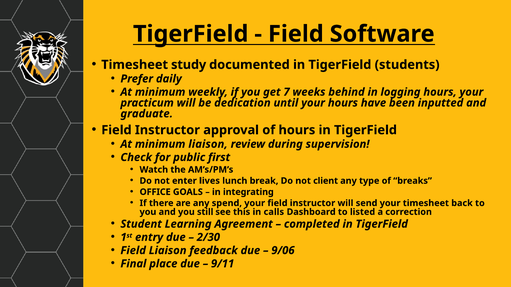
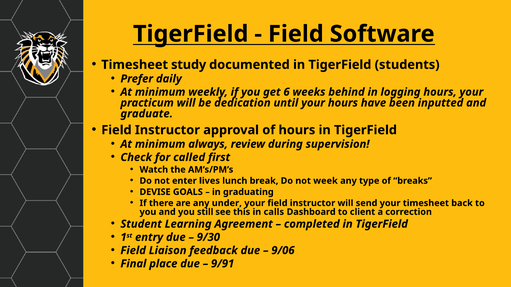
7: 7 -> 6 (287, 92)
minimum liaison: liaison -> always (208, 144)
public: public -> called (189, 158)
client: client -> week (325, 181)
OFFICE: OFFICE -> DEVISE (155, 192)
integrating: integrating -> graduating (248, 192)
spend: spend -> under (227, 203)
listed: listed -> client (363, 212)
2/30: 2/30 -> 9/30 (208, 238)
9/11: 9/11 -> 9/91 (223, 264)
